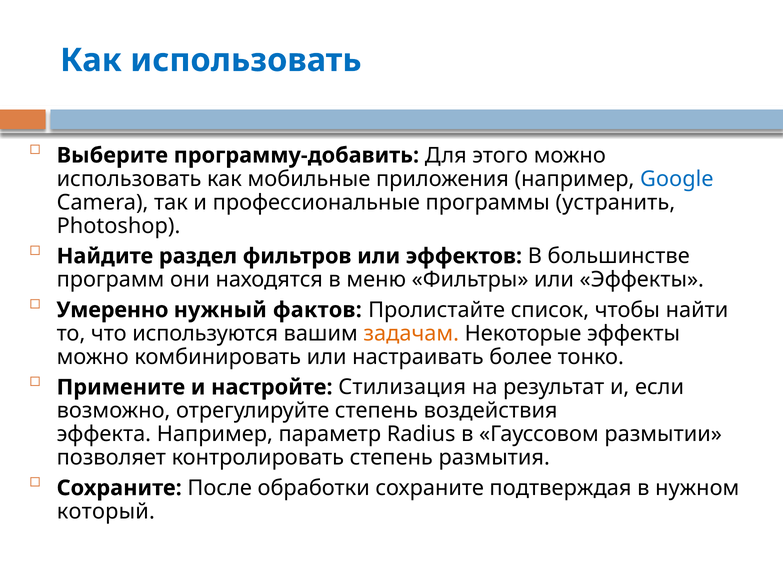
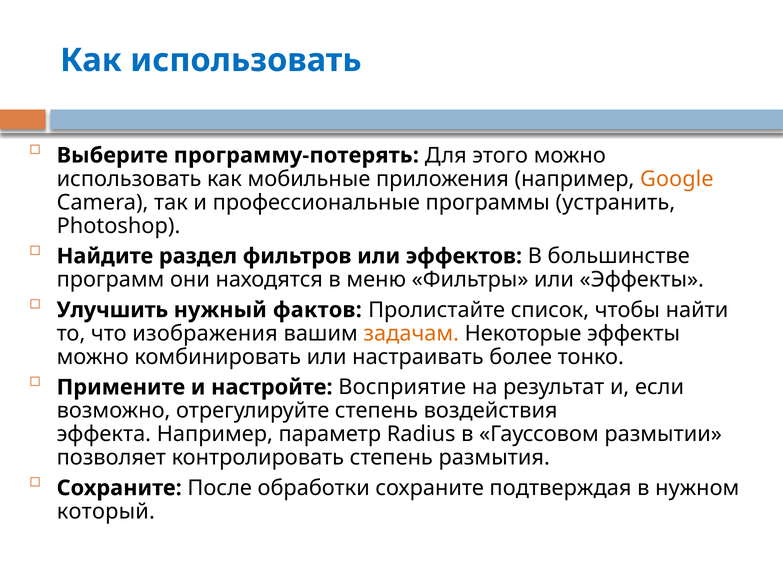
программу-добавить: программу-добавить -> программу-потерять (296, 155)
Google colour: blue -> orange (677, 179)
Умеренно: Умеренно -> Улучшить (112, 310)
используются: используются -> изображения (205, 334)
Стилизация: Стилизация -> Восприятие (402, 387)
